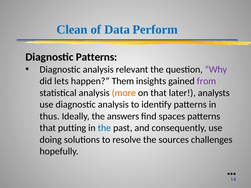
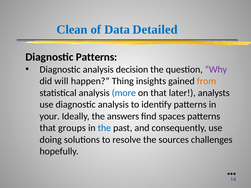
Perform: Perform -> Detailed (155, 30)
relevant: relevant -> decision (132, 69)
lets: lets -> will (61, 81)
Them: Them -> Thing (123, 81)
from colour: purple -> orange (206, 81)
more colour: orange -> blue (124, 93)
thus: thus -> your (50, 116)
putting: putting -> groups (72, 128)
